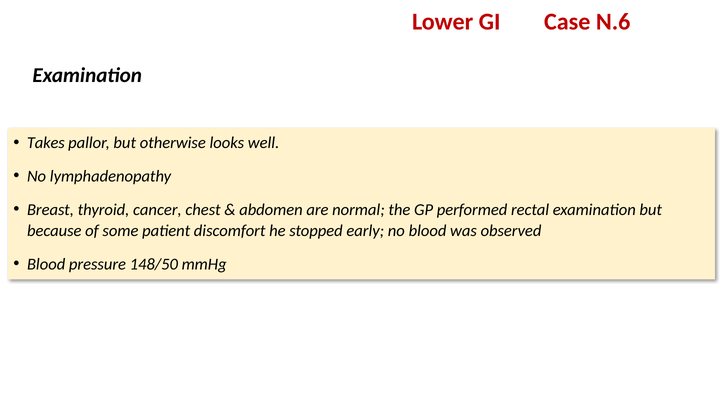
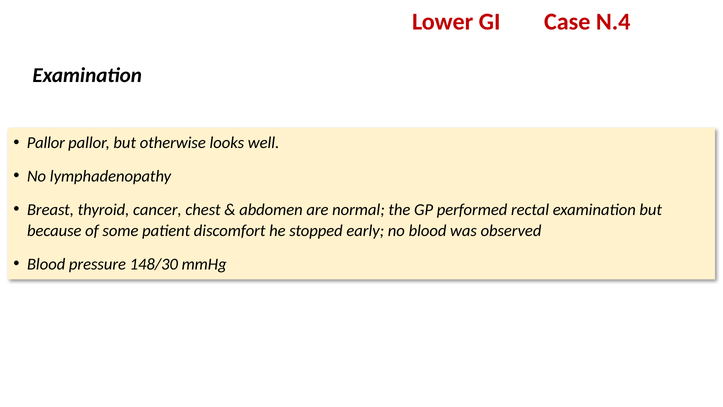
N.6: N.6 -> N.4 (613, 22)
Takes: Takes -> Pallor (46, 143)
148/50: 148/50 -> 148/30 (154, 264)
